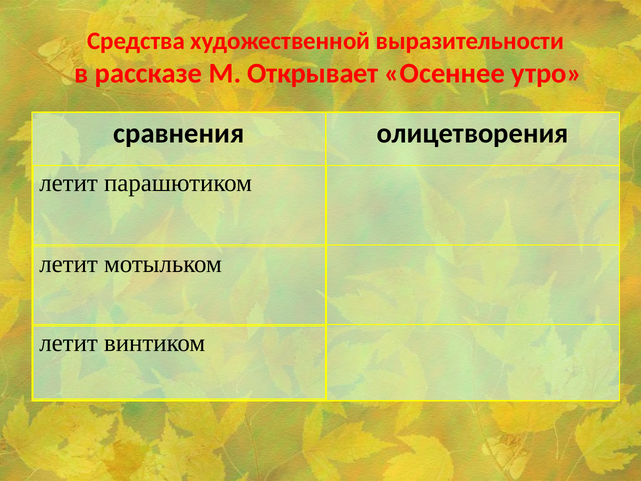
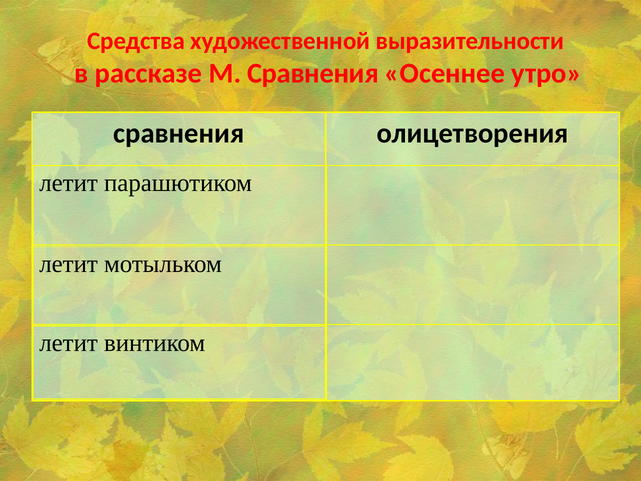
М Открывает: Открывает -> Сравнения (313, 74)
